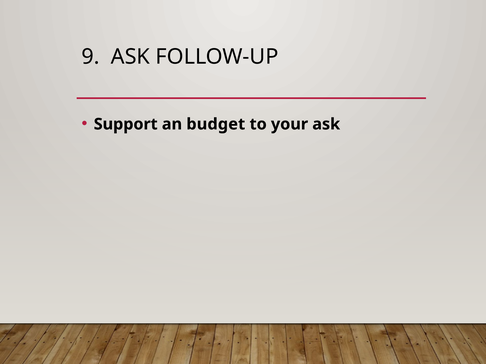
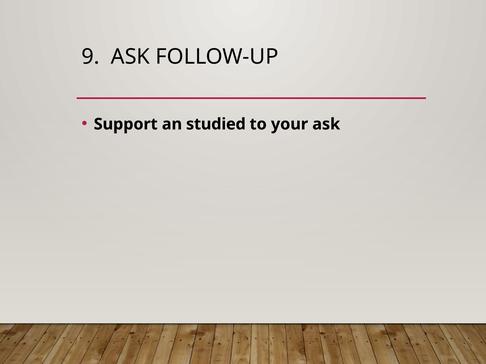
budget: budget -> studied (216, 124)
